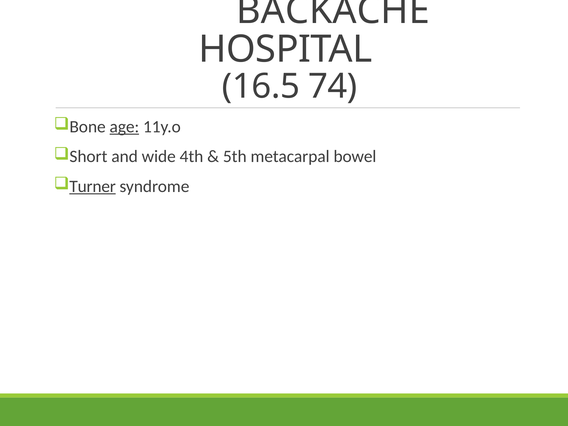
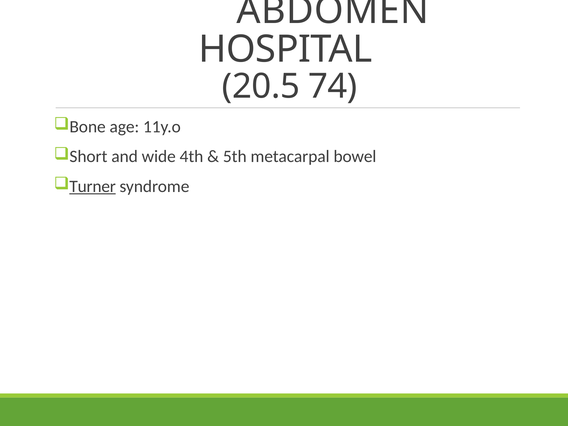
BACKACHE: BACKACHE -> ABDOMEN (333, 11)
16.5: 16.5 -> 20.5 (261, 87)
age underline: present -> none (124, 127)
